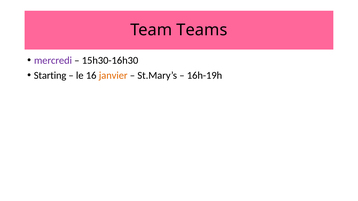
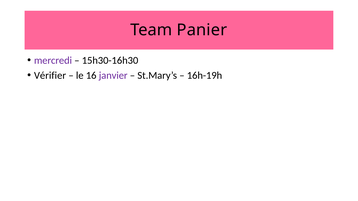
Teams: Teams -> Panier (202, 30)
Starting: Starting -> Vérifier (50, 76)
janvier colour: orange -> purple (113, 76)
